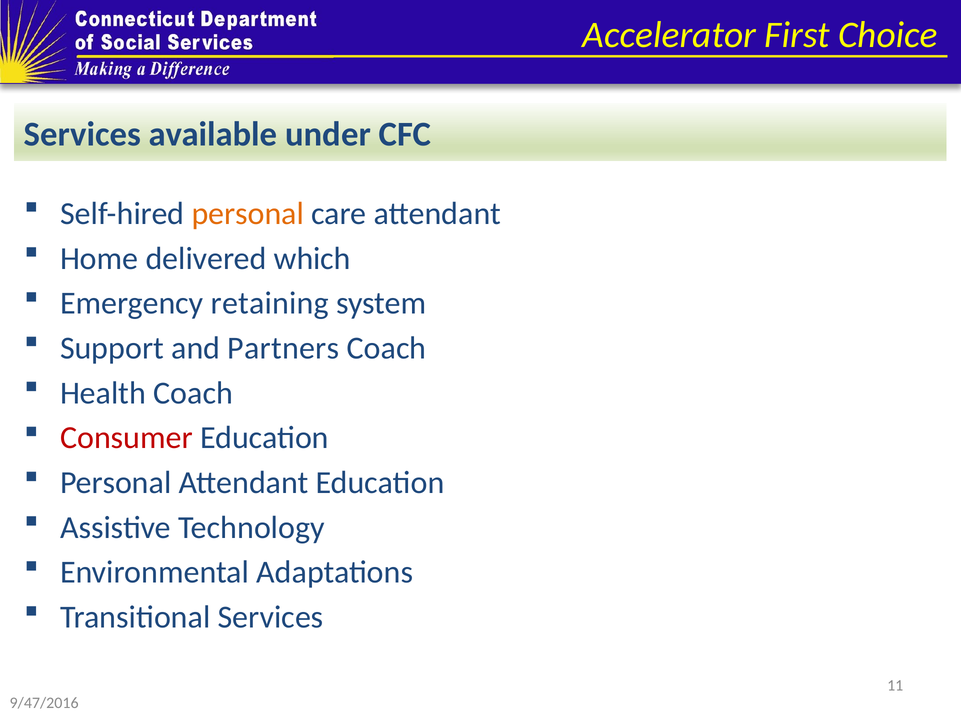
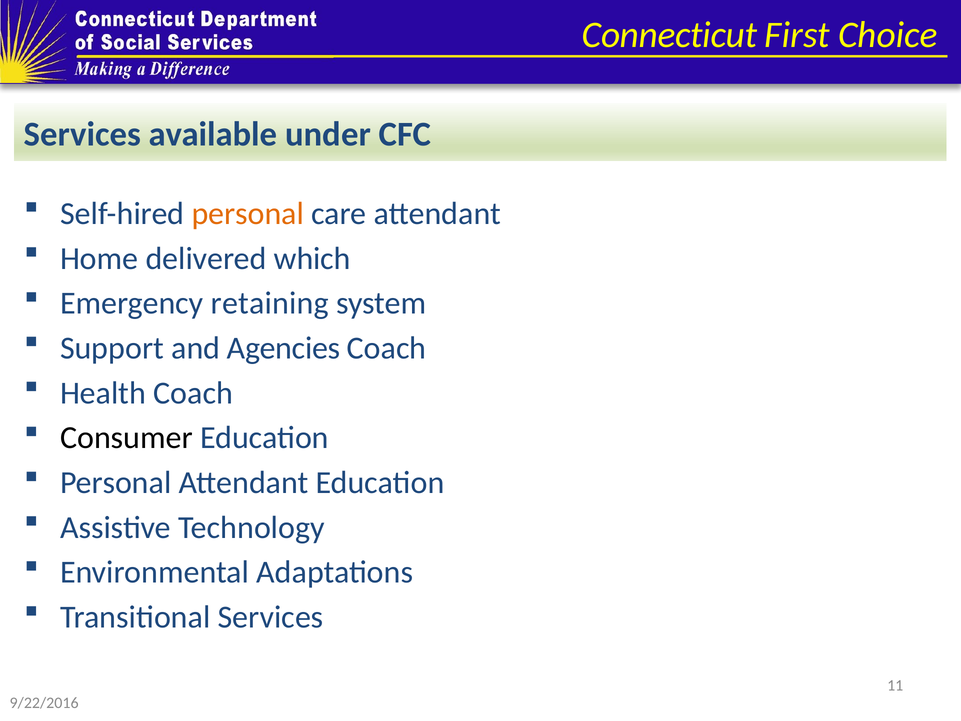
Accelerator: Accelerator -> Connecticut (670, 35)
Partners: Partners -> Agencies (284, 348)
Consumer colour: red -> black (126, 438)
9/47/2016: 9/47/2016 -> 9/22/2016 (44, 703)
